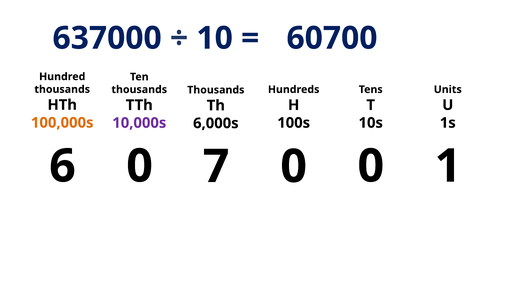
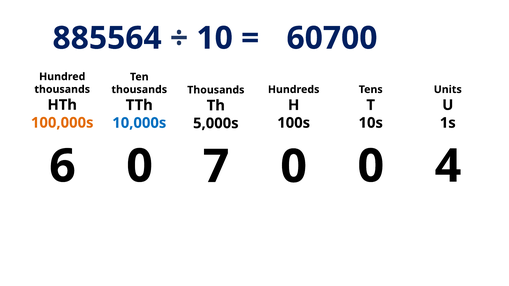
637000: 637000 -> 885564 (107, 38)
10,000s colour: purple -> blue (139, 123)
6,000s: 6,000s -> 5,000s (216, 123)
1: 1 -> 4 (448, 166)
